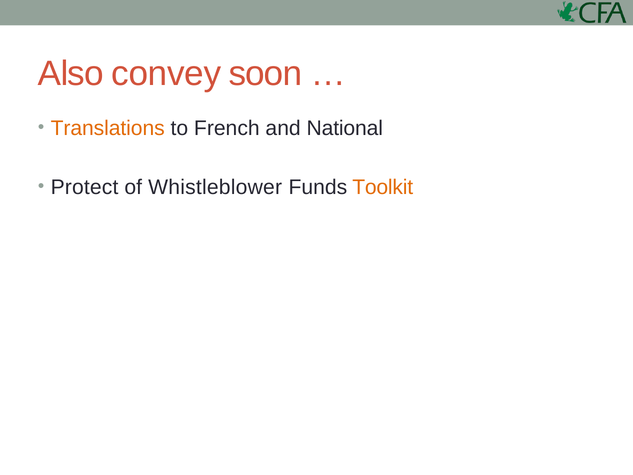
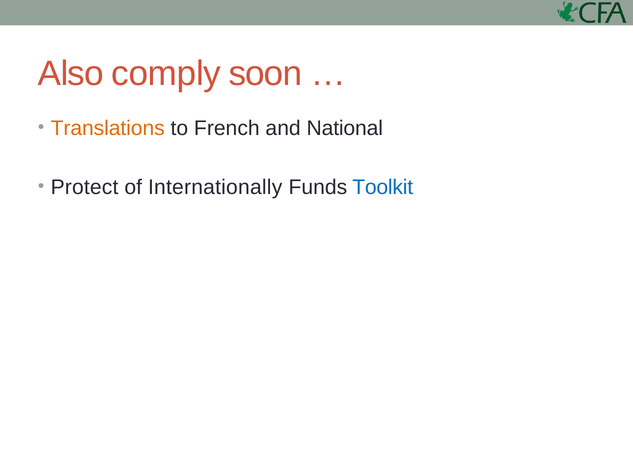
convey: convey -> comply (166, 74)
Whistleblower: Whistleblower -> Internationally (215, 187)
Toolkit colour: orange -> blue (383, 187)
